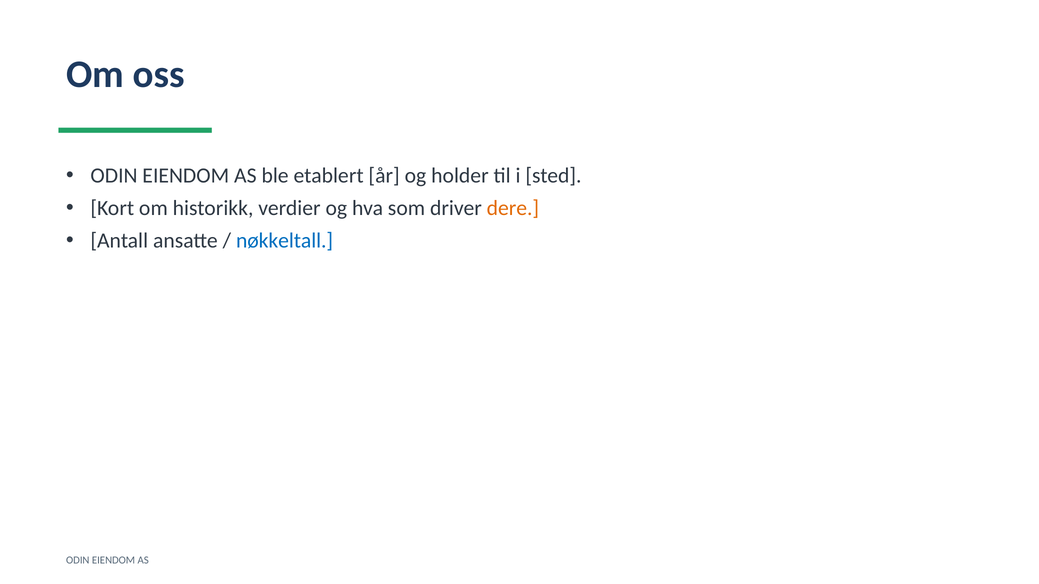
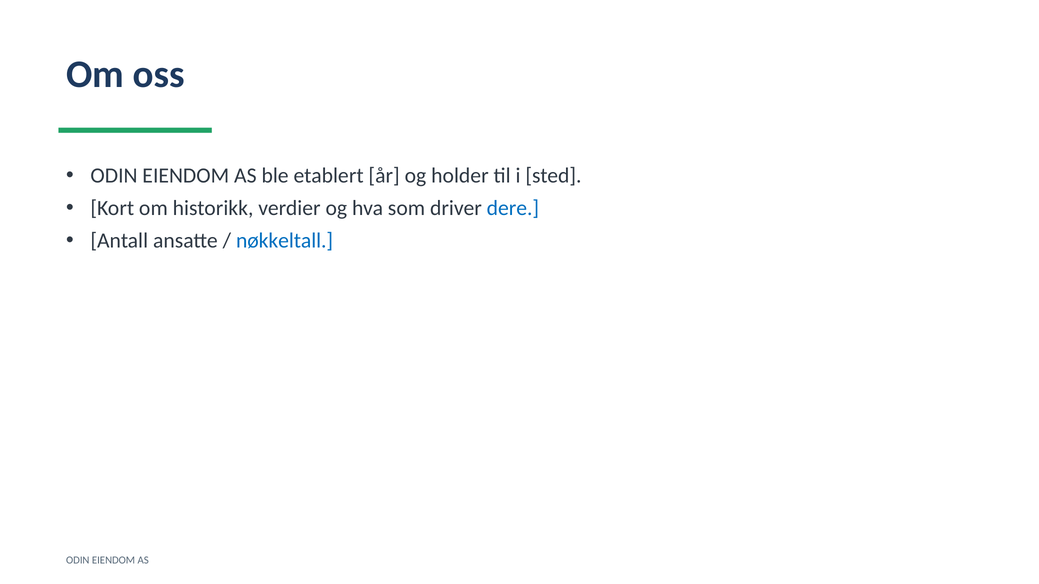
dere colour: orange -> blue (513, 208)
